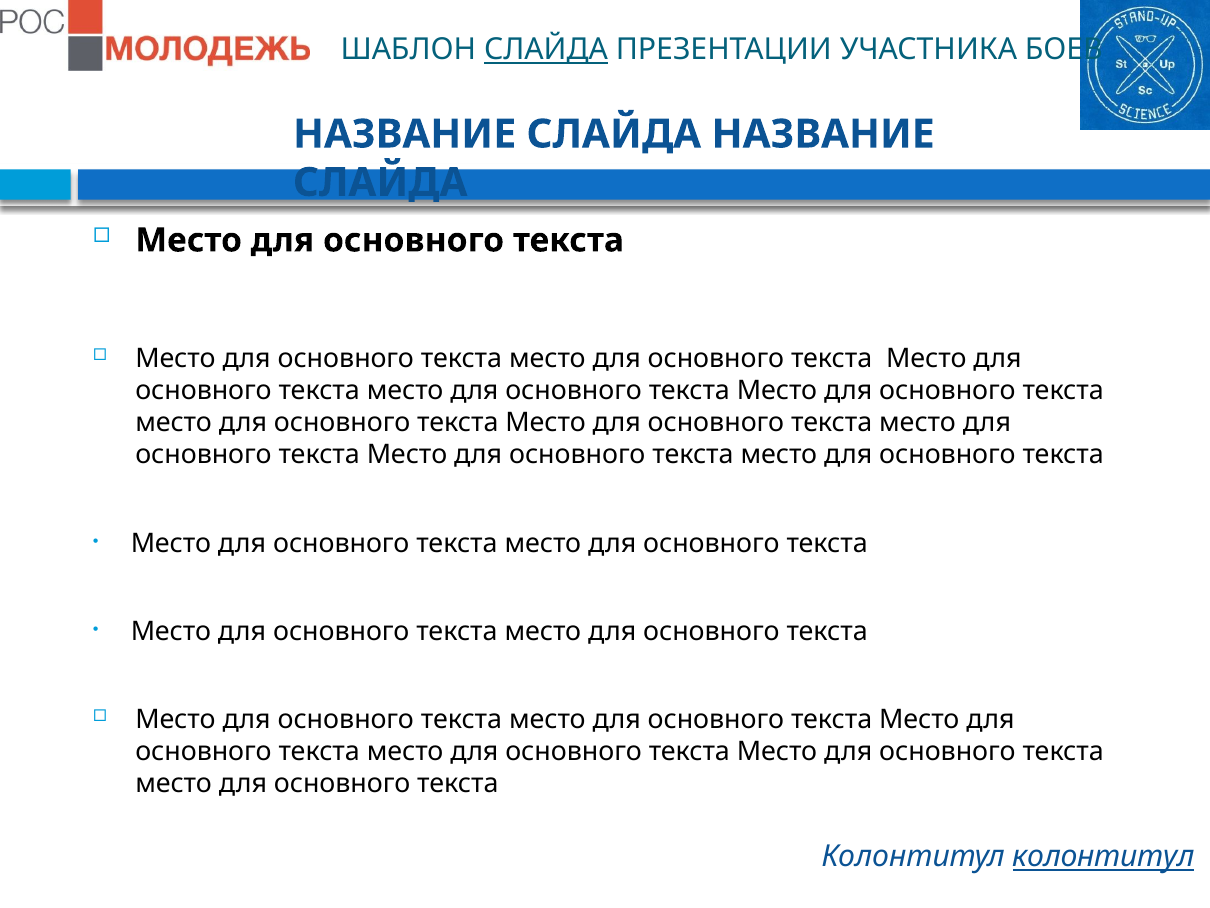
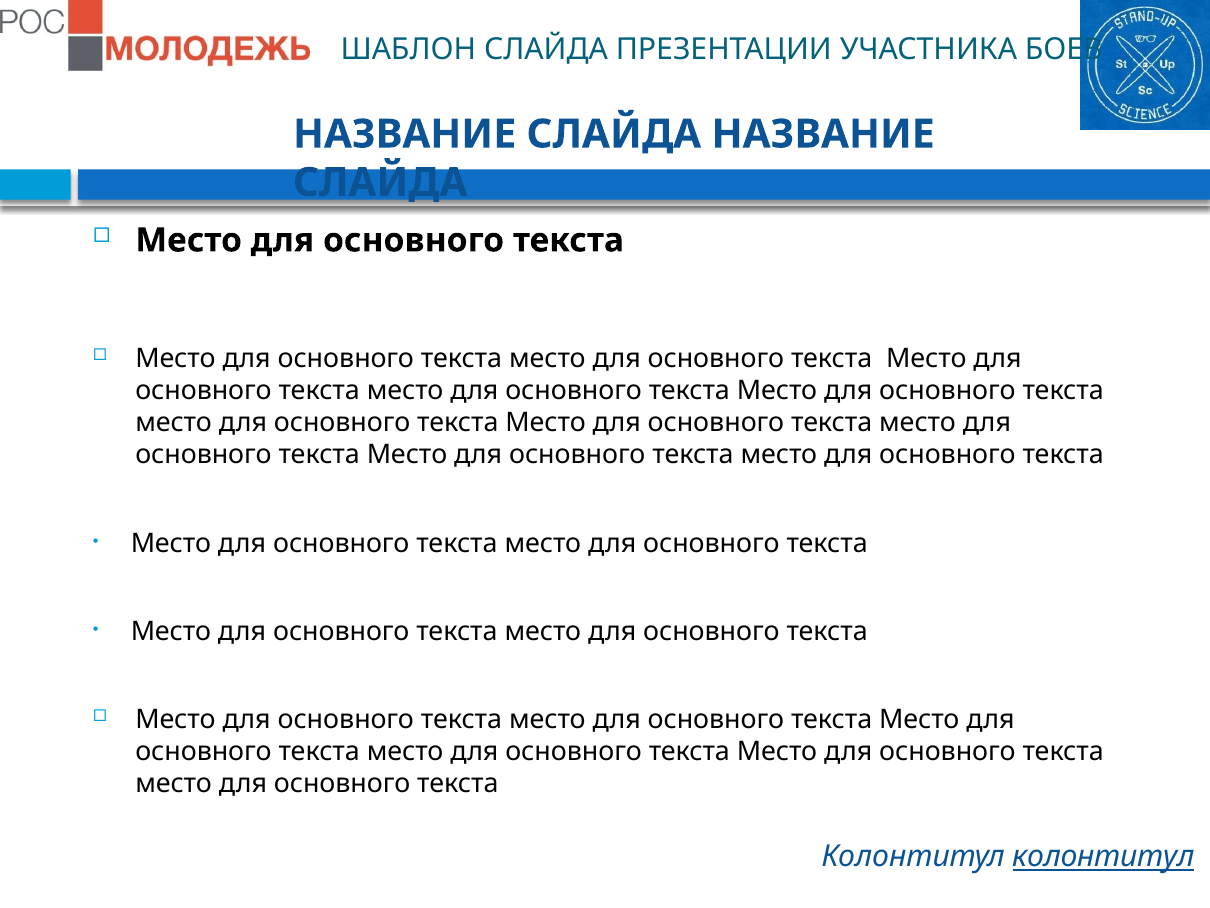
СЛАЙДА underline: present -> none (546, 50)
